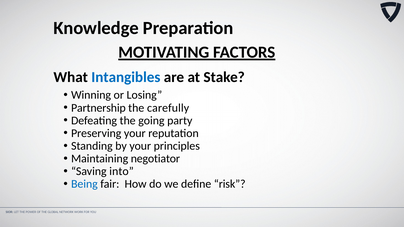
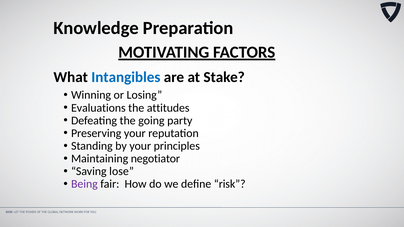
Partnership: Partnership -> Evaluations (98, 108)
carefully: carefully -> attitudes (168, 108)
into: into -> lose (122, 172)
Being colour: blue -> purple (84, 184)
